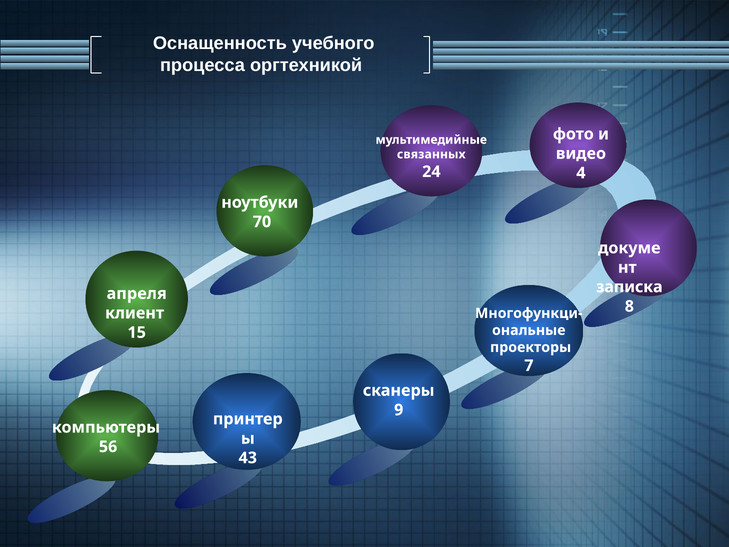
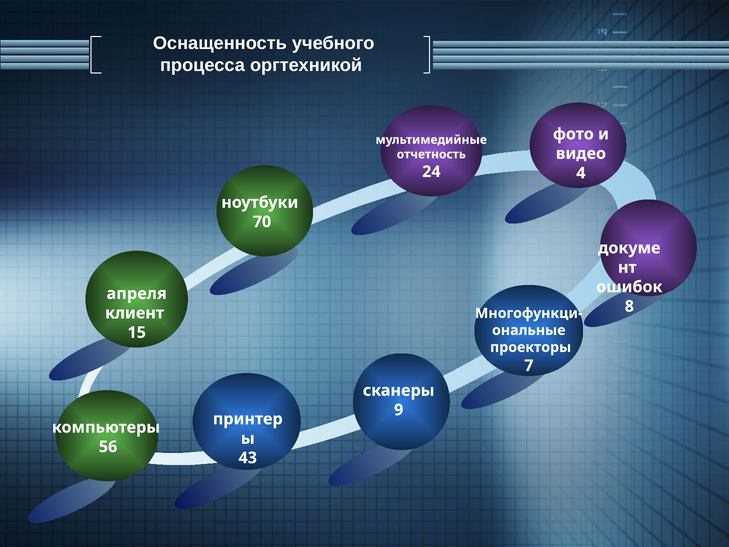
связанных: связанных -> отчетность (431, 154)
записка: записка -> ошибок (629, 287)
